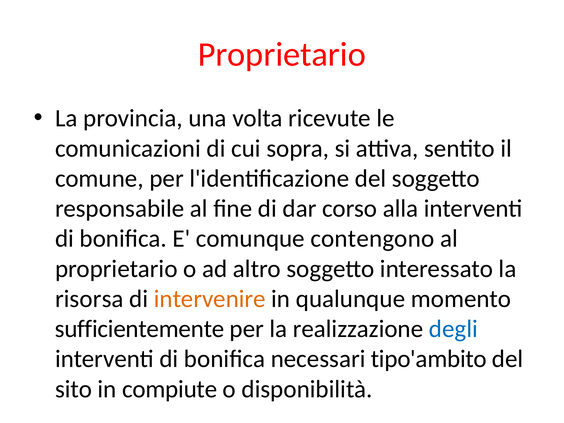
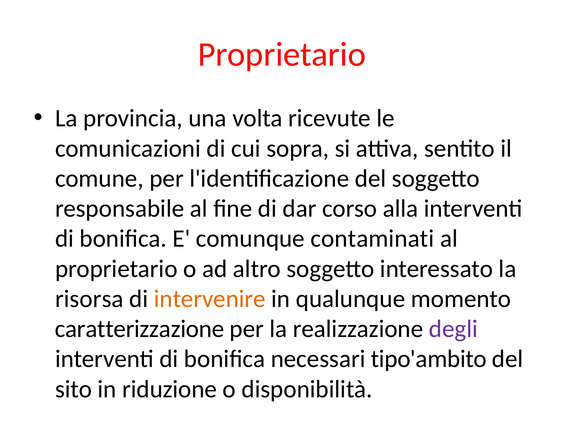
contengono: contengono -> contaminati (372, 239)
sufficientemente: sufficientemente -> caratterizzazione (140, 329)
degli colour: blue -> purple (453, 329)
compiute: compiute -> riduzione (170, 389)
